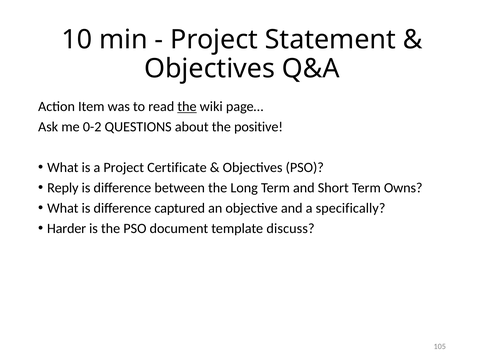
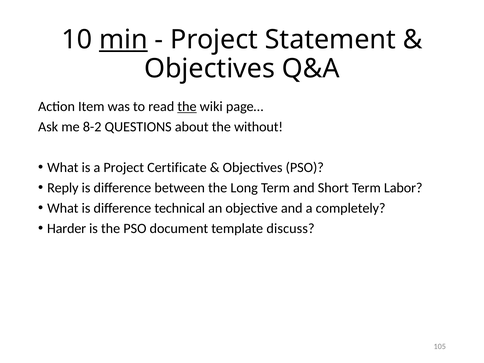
min underline: none -> present (123, 40)
0-2: 0-2 -> 8-2 (92, 127)
positive: positive -> without (259, 127)
Owns: Owns -> Labor (403, 188)
captured: captured -> technical (180, 208)
specifically: specifically -> completely (351, 208)
